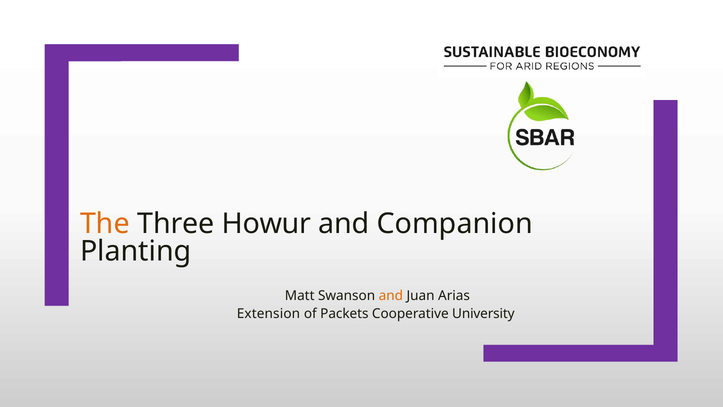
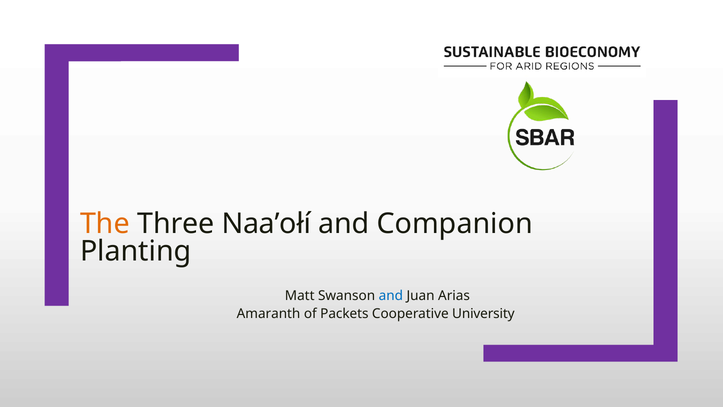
Howur: Howur -> Naaʼołí (266, 224)
and colour: orange -> blue (391, 295)
Extension: Extension -> Amaranth (269, 314)
